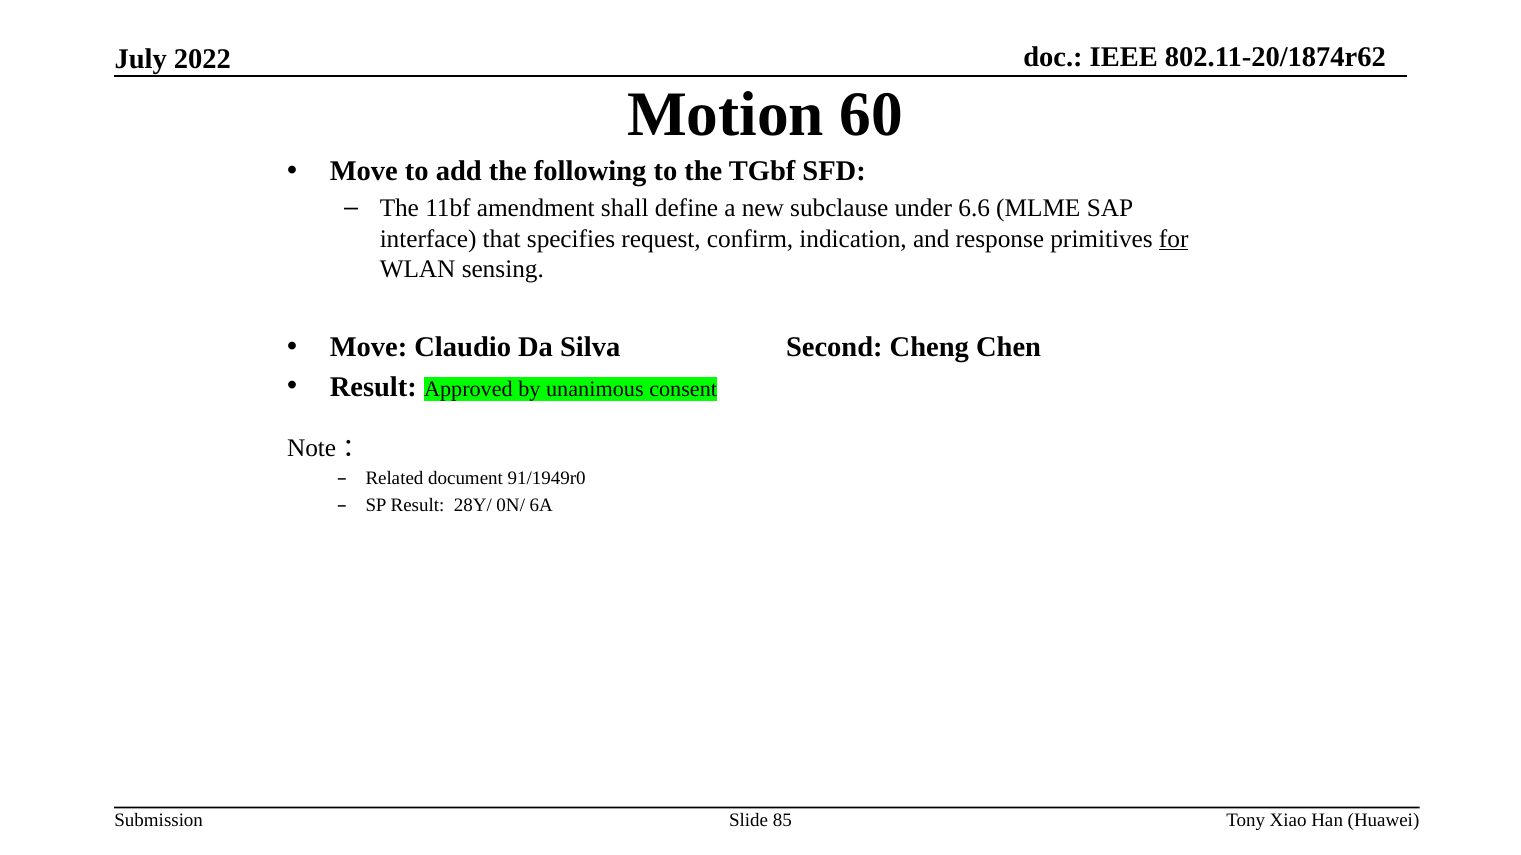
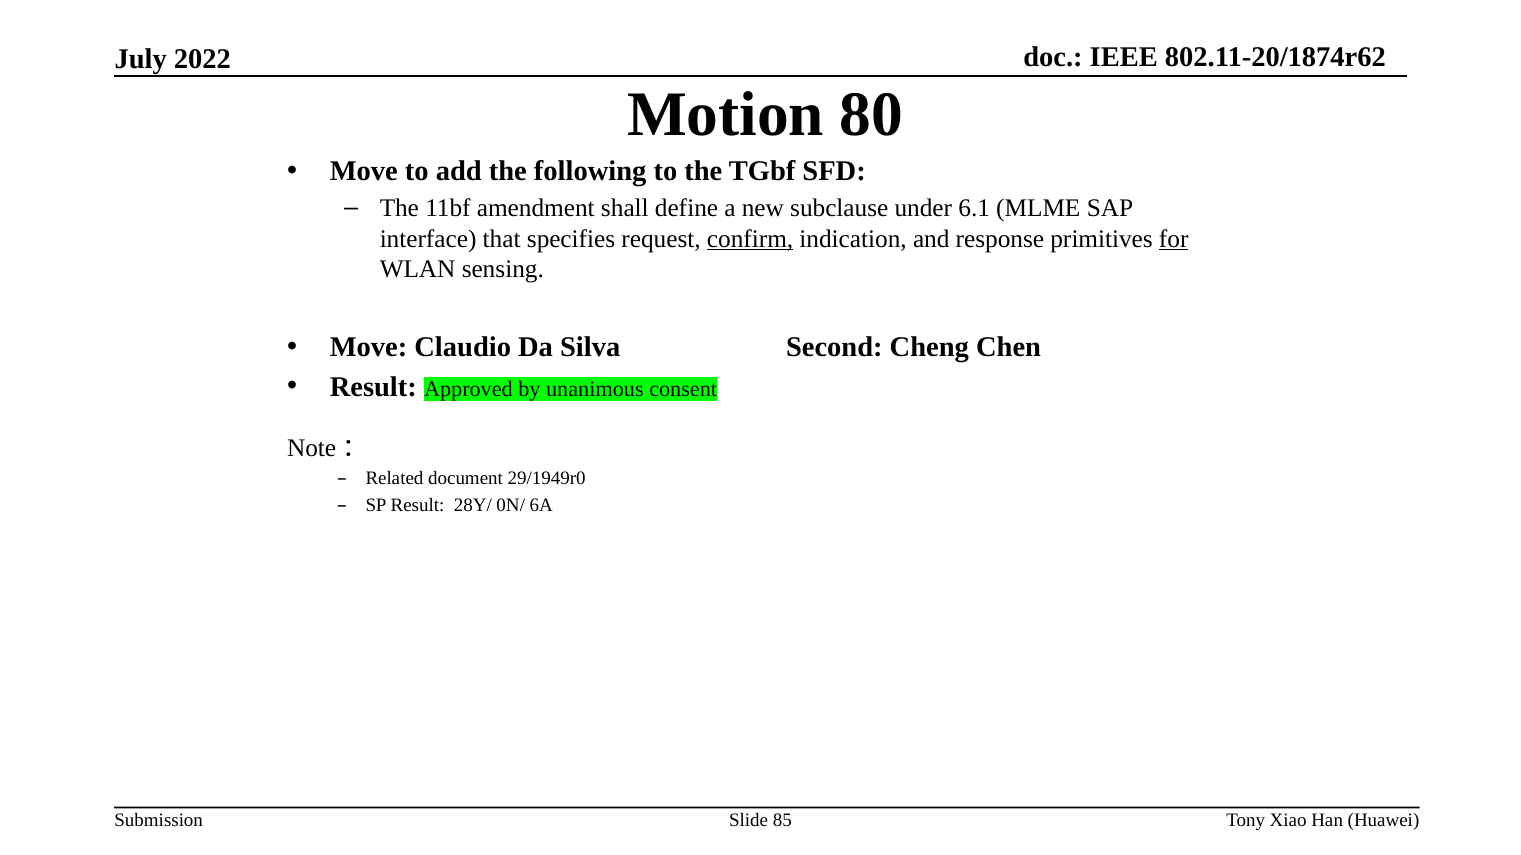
60: 60 -> 80 (871, 115)
6.6: 6.6 -> 6.1 (974, 208)
confirm underline: none -> present (750, 239)
91/1949r0: 91/1949r0 -> 29/1949r0 (547, 479)
